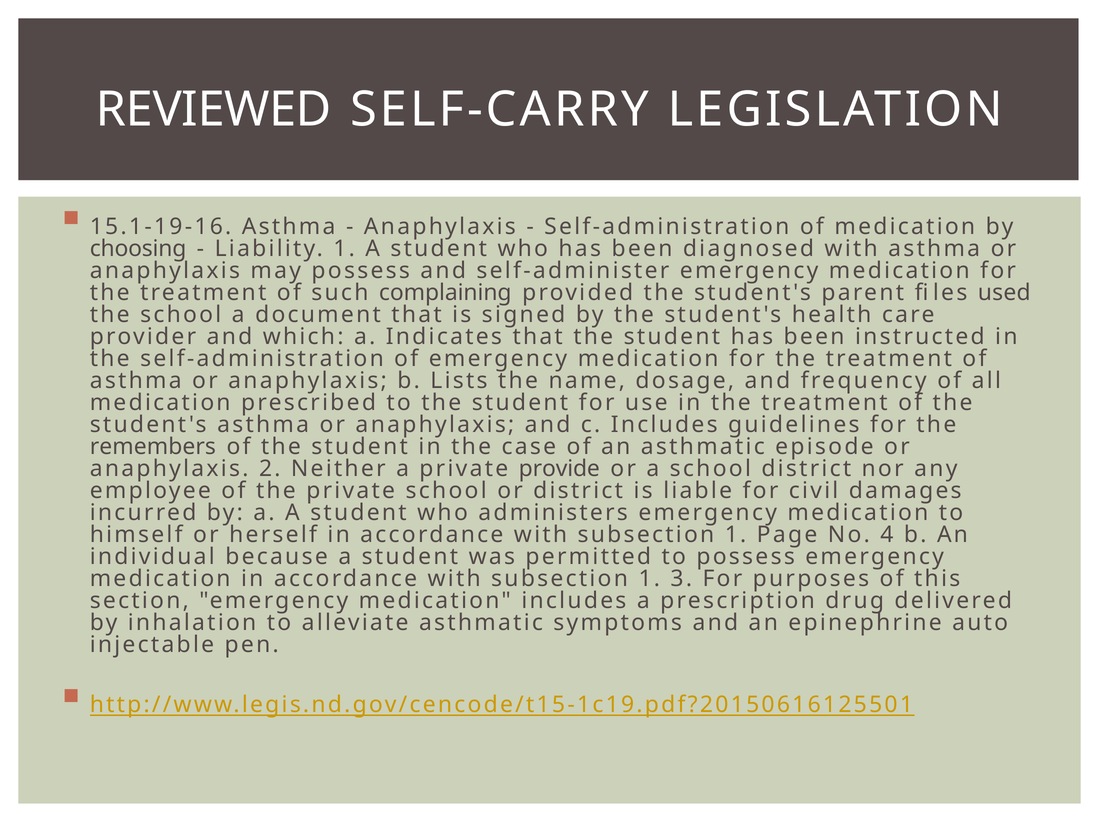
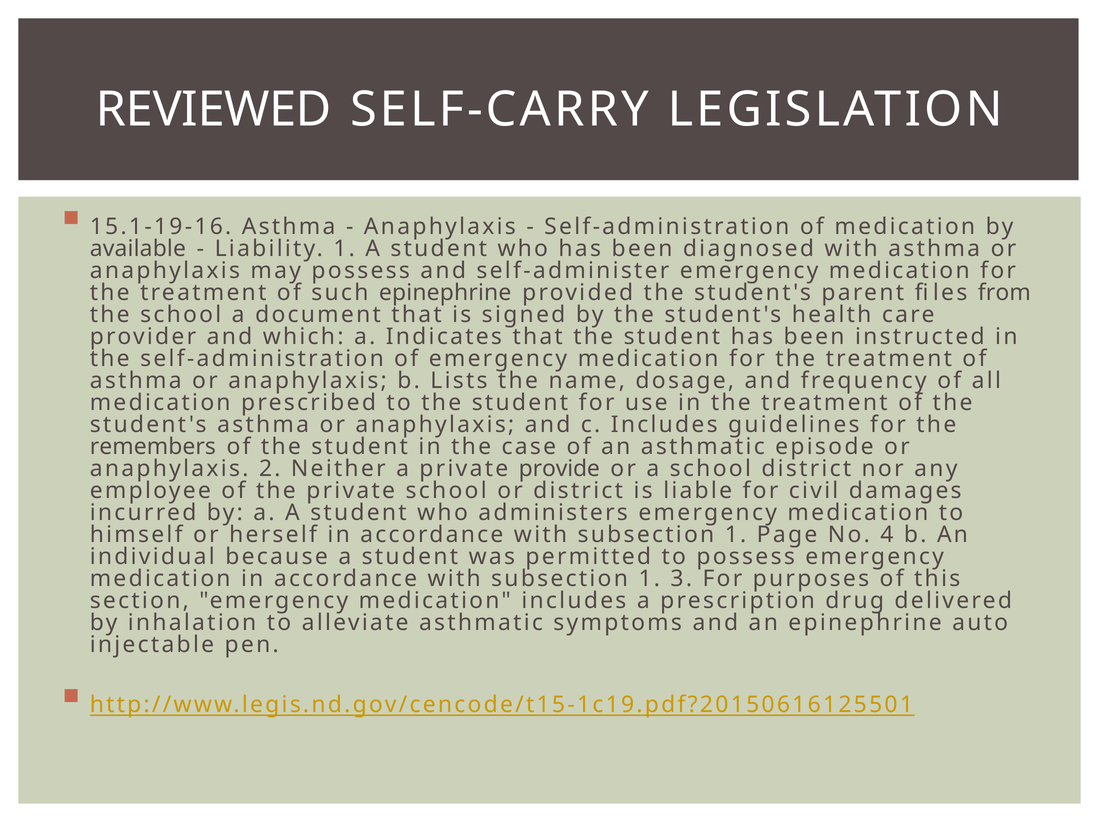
choosing: choosing -> available (138, 249)
such complaining: complaining -> epinephrine (445, 293)
used: used -> from (1004, 293)
